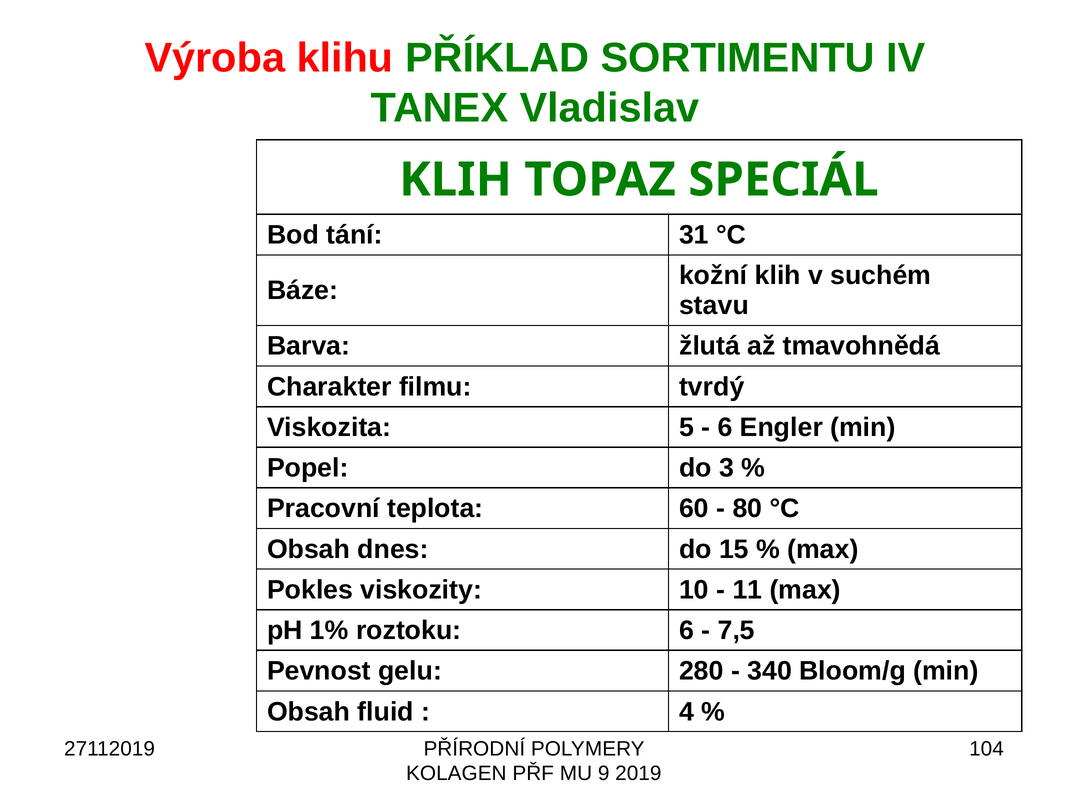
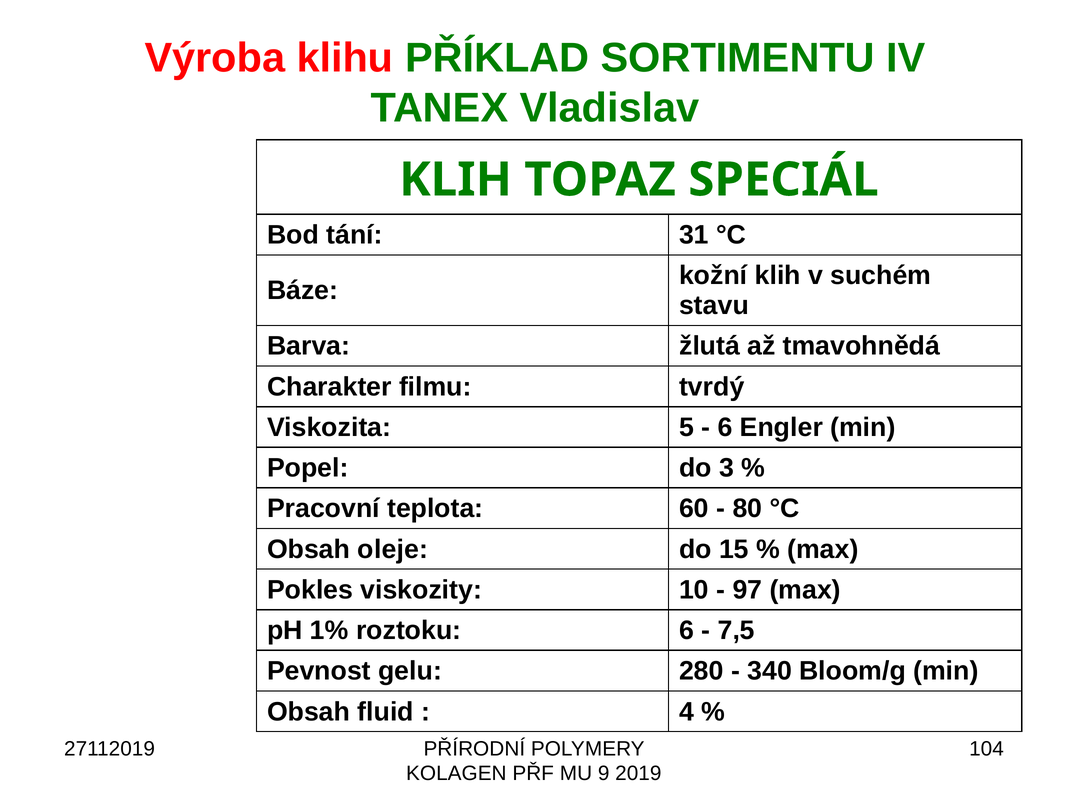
dnes: dnes -> oleje (393, 549)
11: 11 -> 97 (747, 590)
